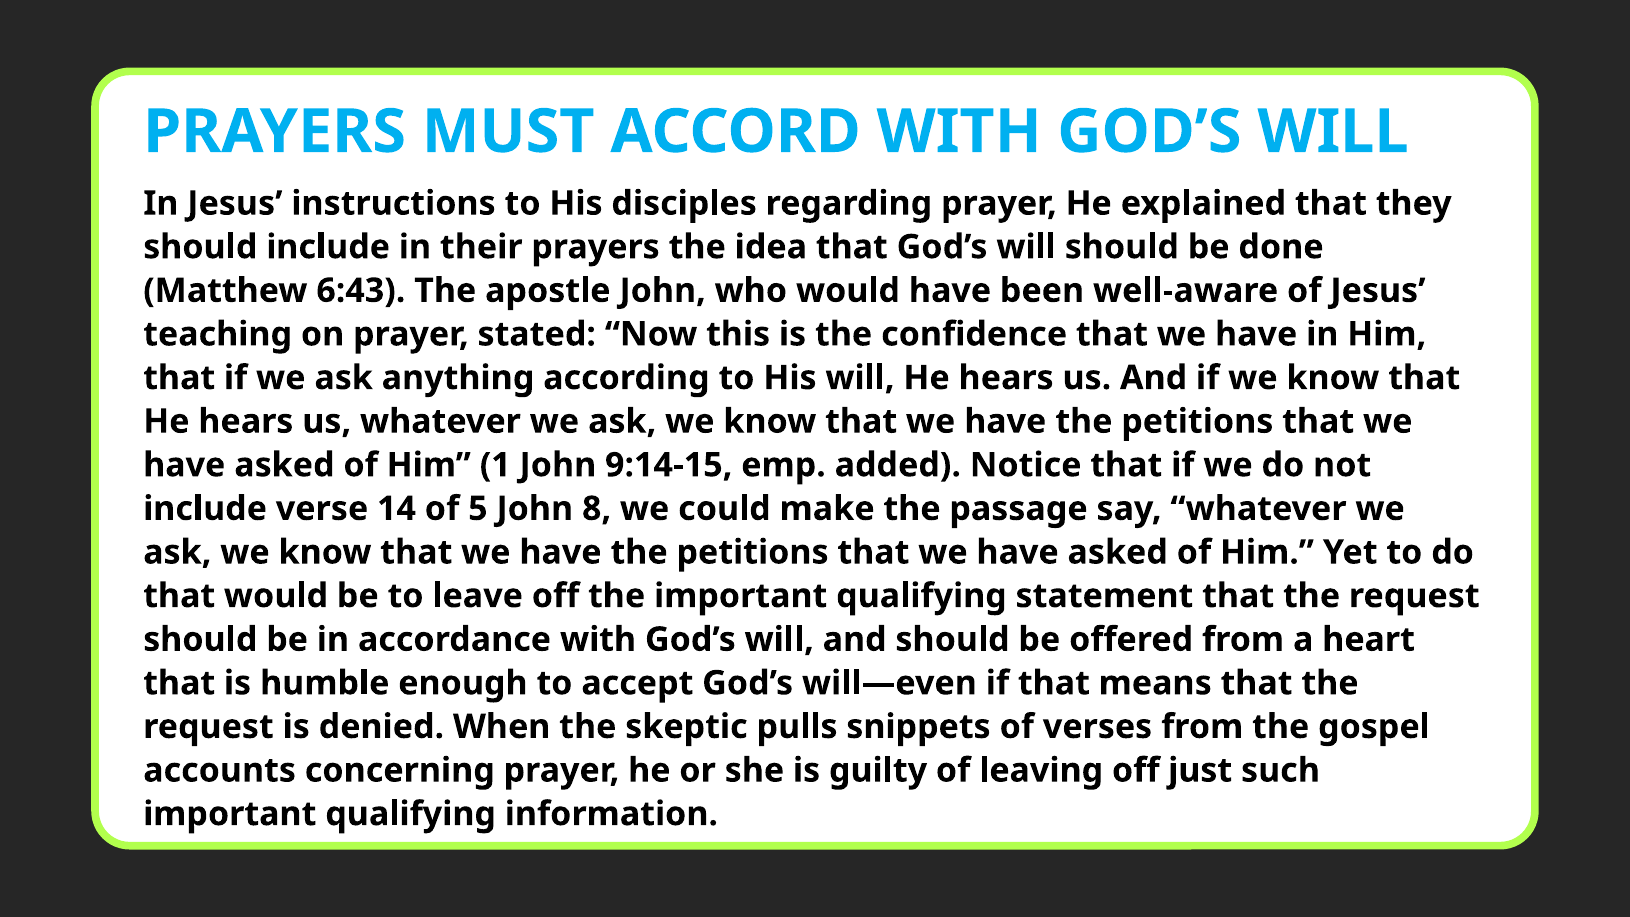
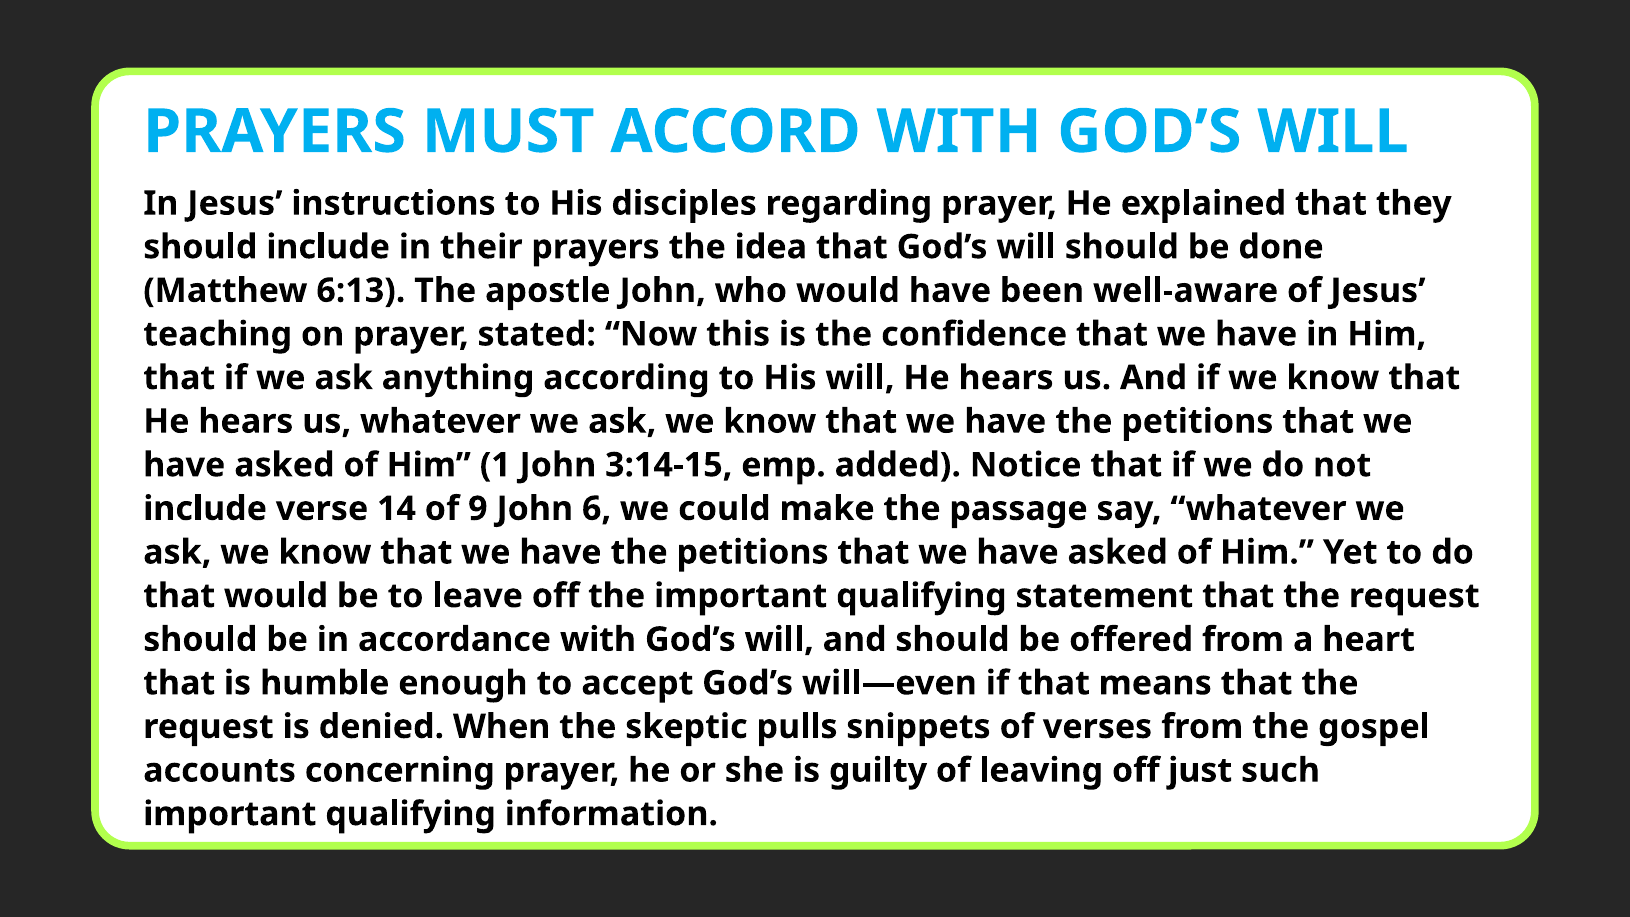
6:43: 6:43 -> 6:13 (361, 291)
9:14-15: 9:14-15 -> 3:14-15 (669, 465)
5: 5 -> 9 (478, 509)
8: 8 -> 6 (597, 509)
